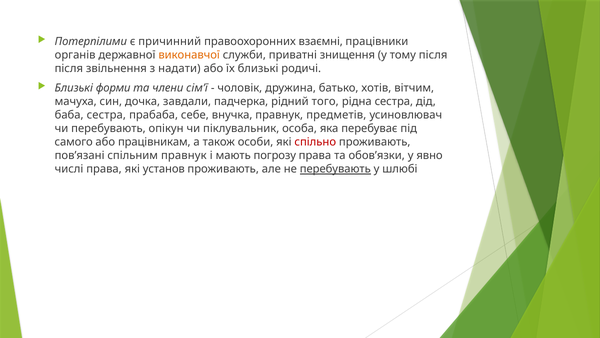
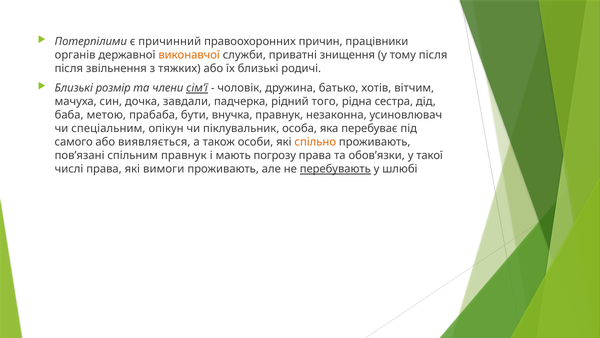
взаємні: взаємні -> причин (321, 41)
надати: надати -> тяжких (179, 68)
форми: форми -> розмір (113, 88)
сім’ї underline: none -> present (197, 88)
баба сестра: сестра -> метою (106, 115)
себе: себе -> бути (195, 115)
предметів: предметів -> незаконна (336, 115)
чи перебувають: перебувають -> спеціальним (108, 128)
працівникам: працівникам -> виявляється (154, 142)
спільно colour: red -> orange (315, 142)
явно: явно -> такої (430, 155)
установ: установ -> вимоги (164, 169)
